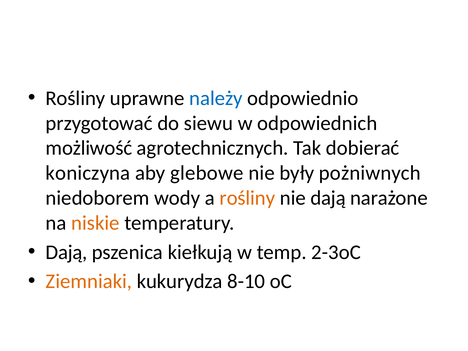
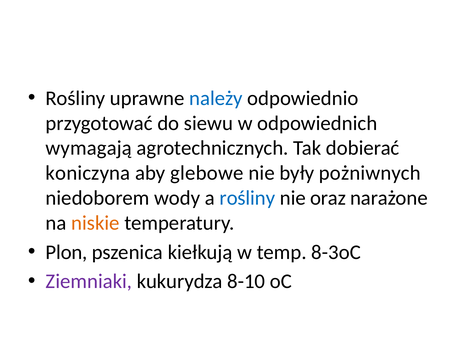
możliwość: możliwość -> wymagają (89, 148)
rośliny colour: orange -> blue (247, 198)
nie dają: dają -> oraz (328, 198)
Dają: Dają -> Plon (66, 252)
2-3oC: 2-3oC -> 8-3oC (336, 252)
Ziemniaki colour: orange -> purple (89, 281)
